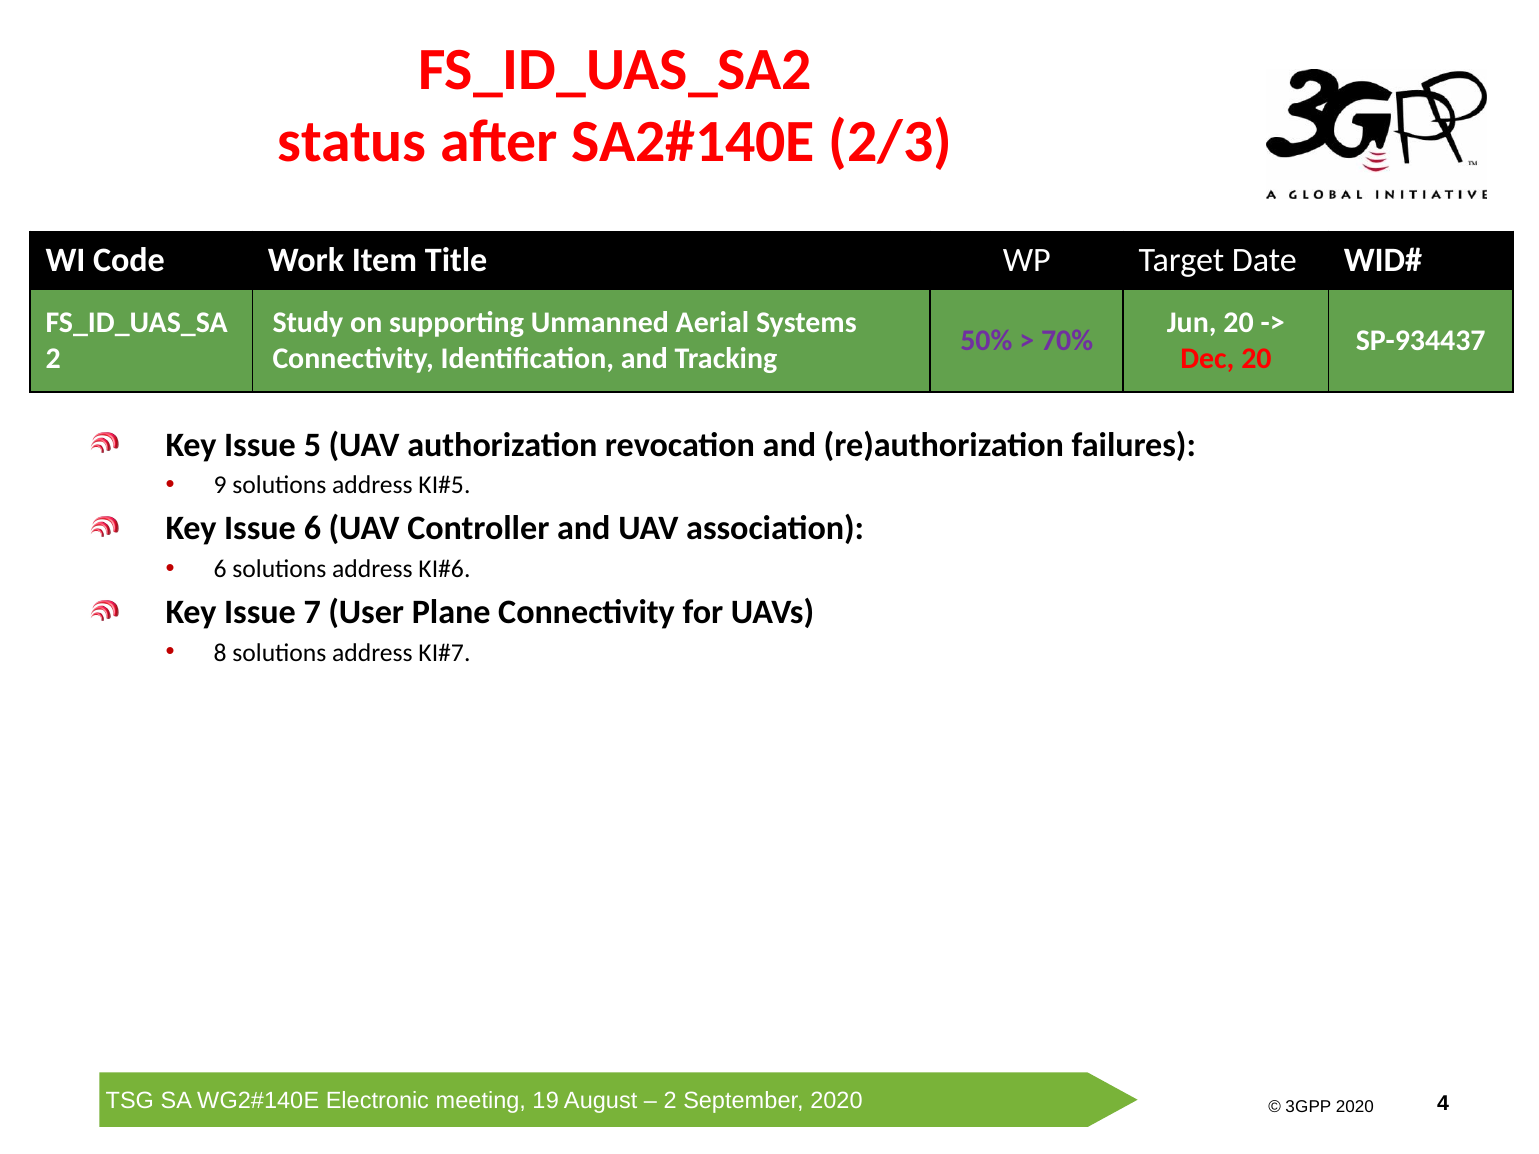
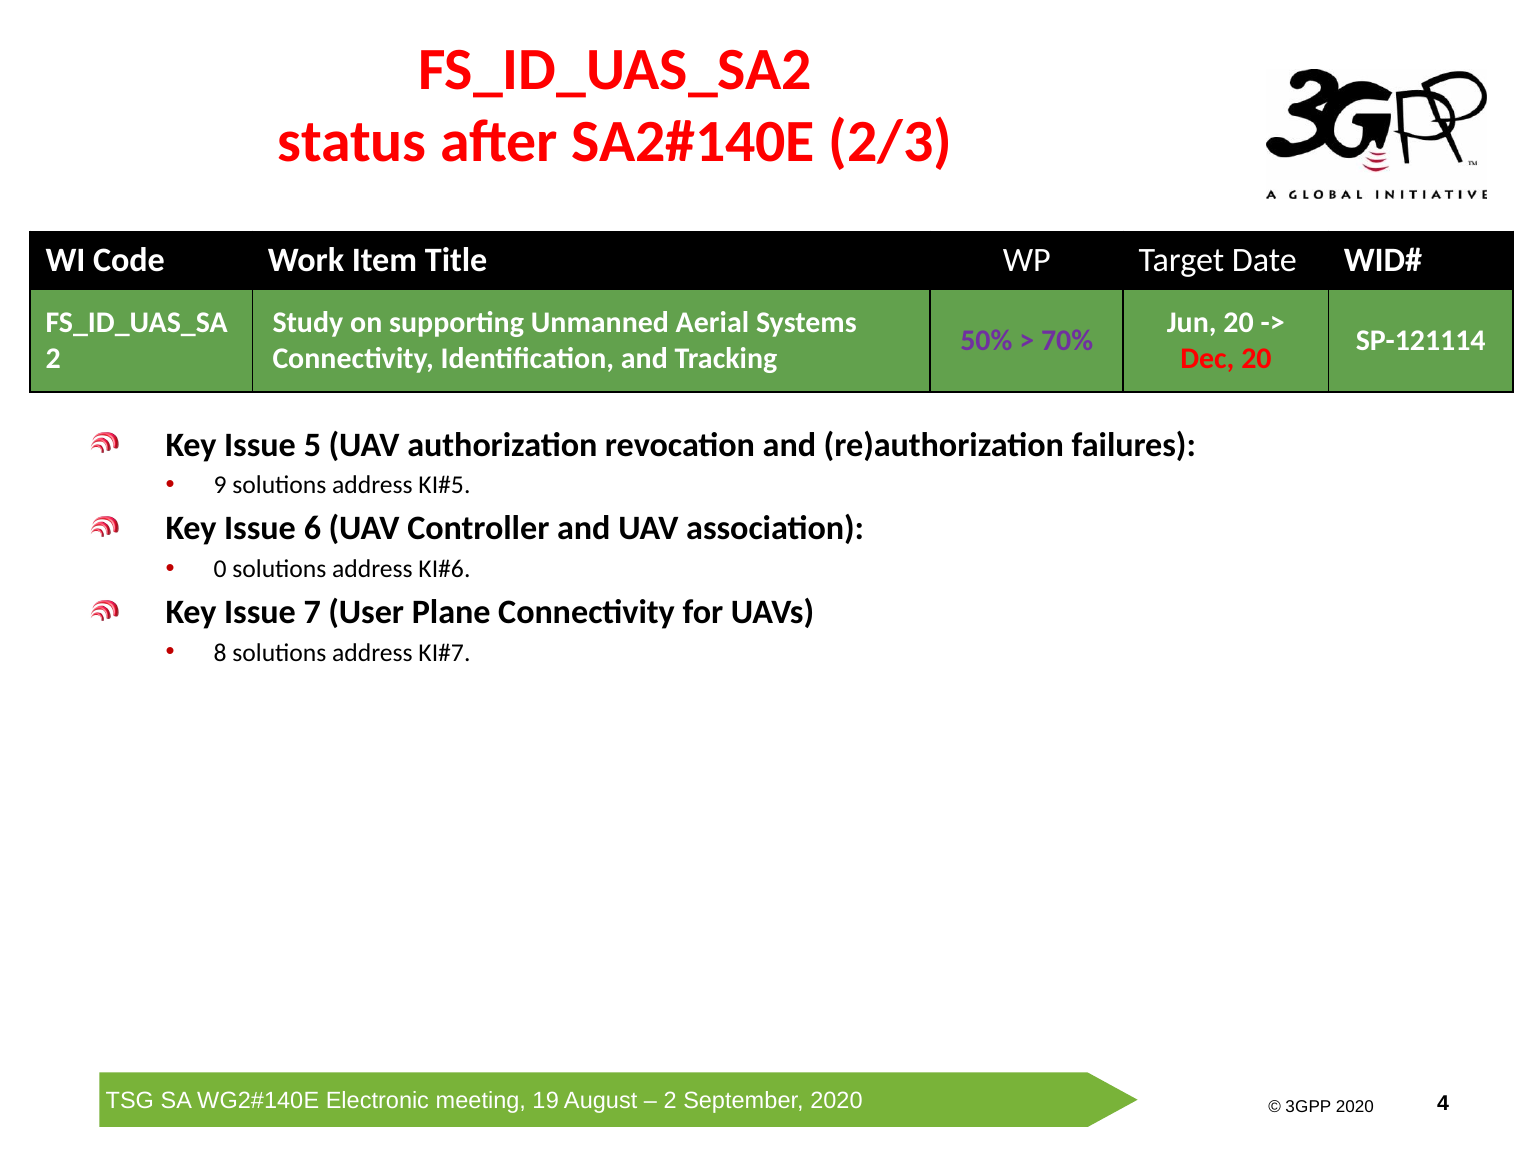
SP-934437: SP-934437 -> SP-121114 (1421, 341)
6: 6 -> 0 (220, 569)
